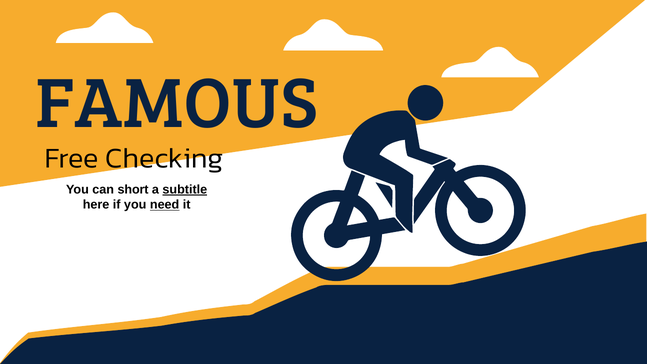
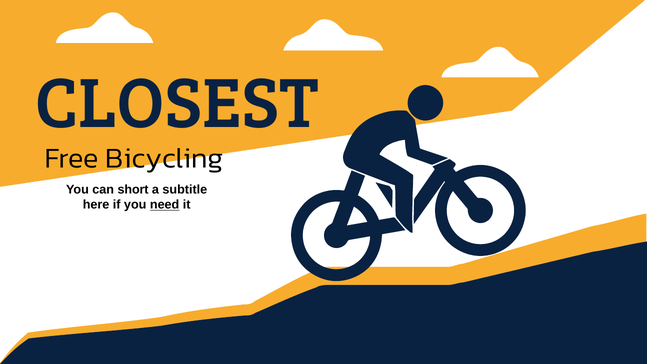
FAMOUS: FAMOUS -> CLOSEST (177, 104)
Checking: Checking -> Bicycling (164, 158)
subtitle underline: present -> none (185, 190)
